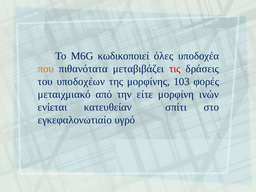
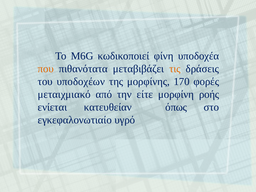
όλες: όλες -> φίνη (164, 56)
τις colour: red -> orange (175, 69)
103: 103 -> 170 (182, 82)
ινών: ινών -> ροής (209, 94)
σπίτι: σπίτι -> όπως (176, 107)
